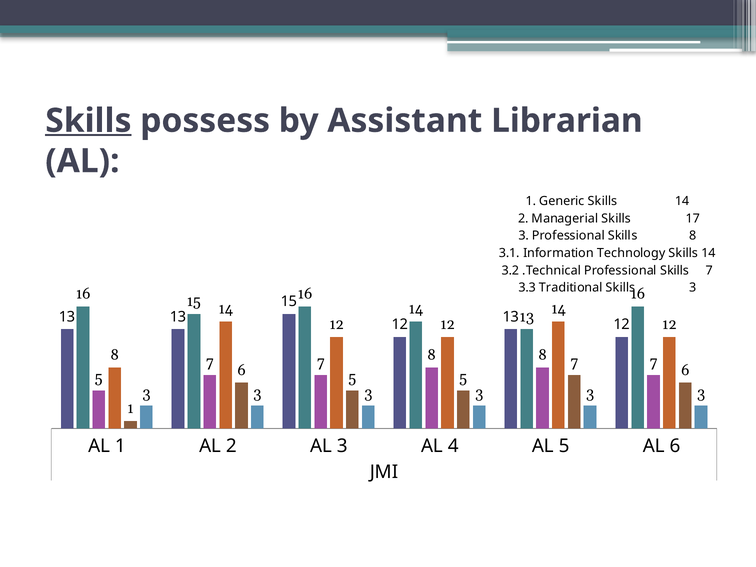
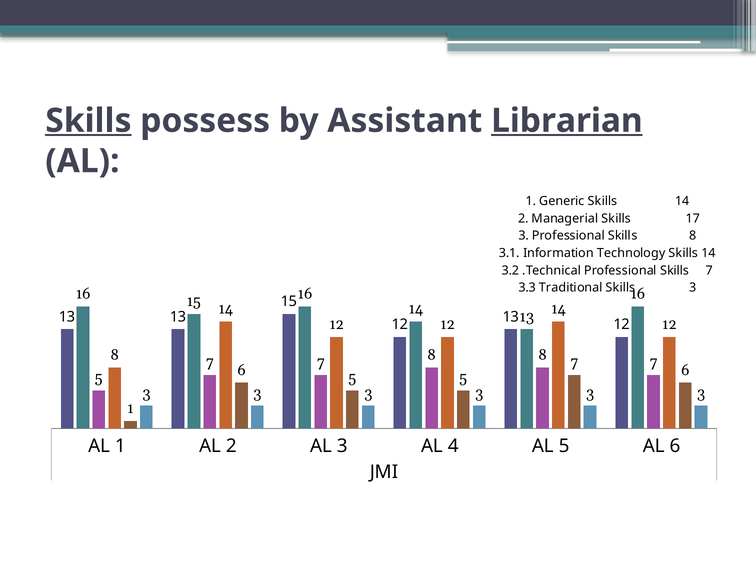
Librarian underline: none -> present (567, 121)
